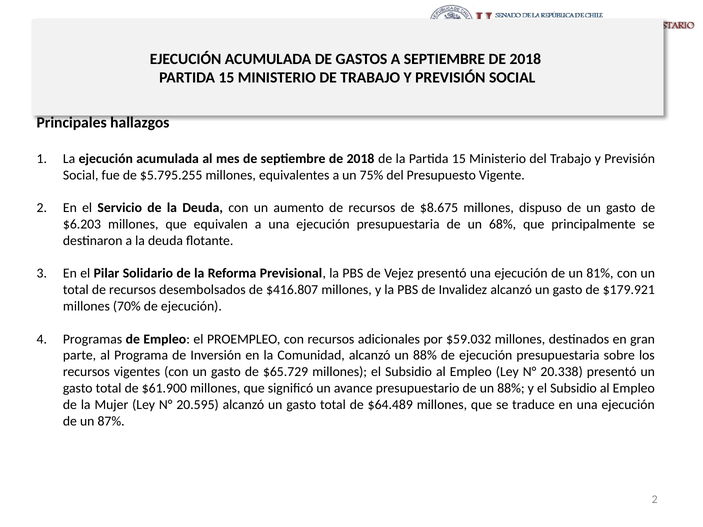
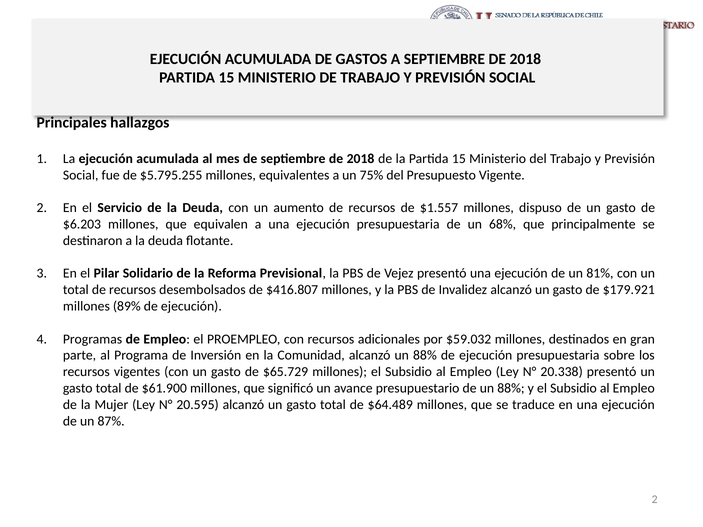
$8.675: $8.675 -> $1.557 (439, 208)
70%: 70% -> 89% (127, 306)
